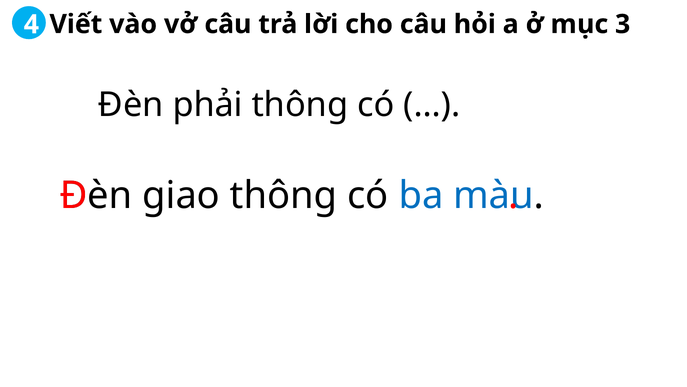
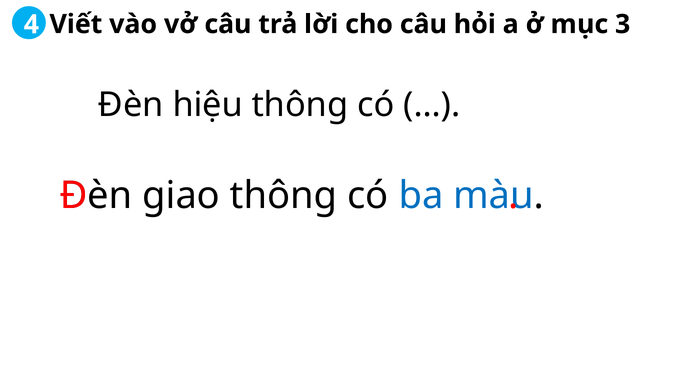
phải: phải -> hiệu (208, 105)
